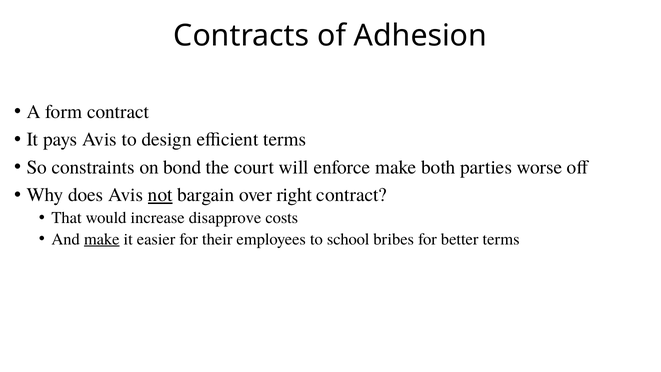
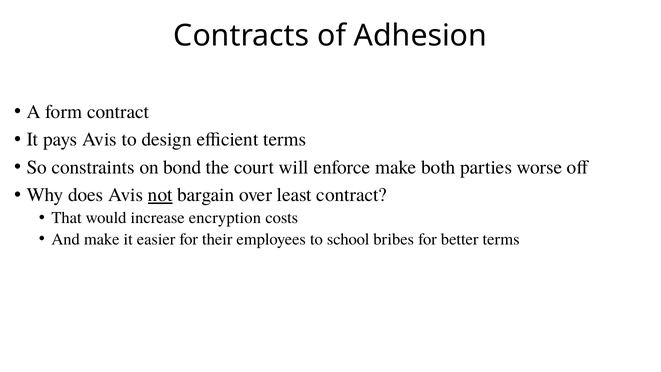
right: right -> least (294, 195)
disapprove: disapprove -> encryption (225, 218)
make underline: present -> none (102, 239)
